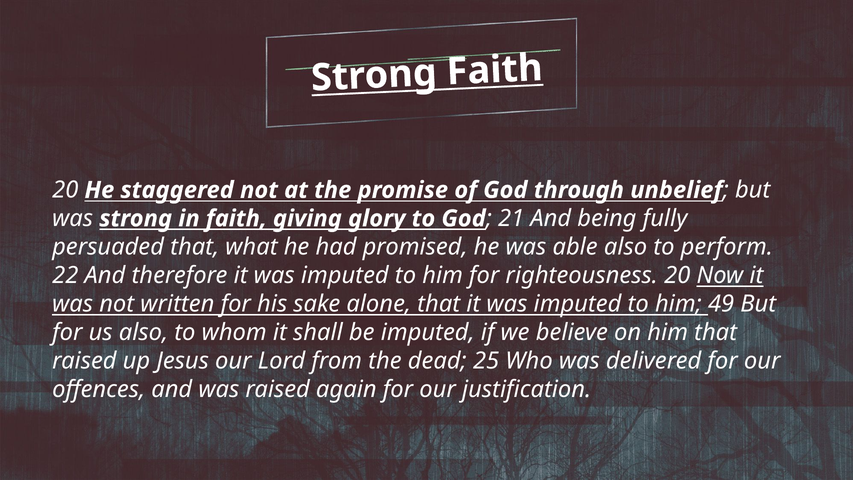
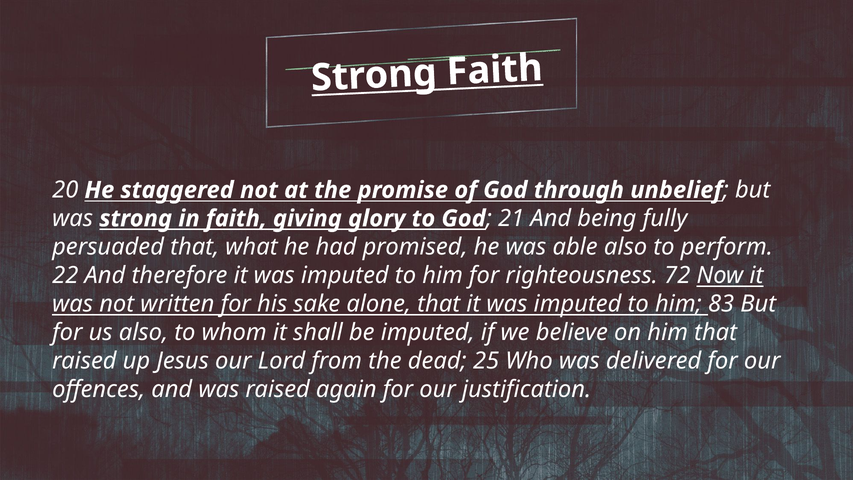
righteousness 20: 20 -> 72 (677, 275)
49: 49 -> 83 (721, 304)
